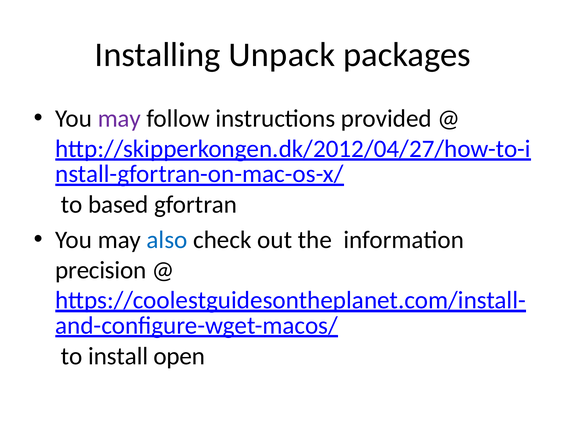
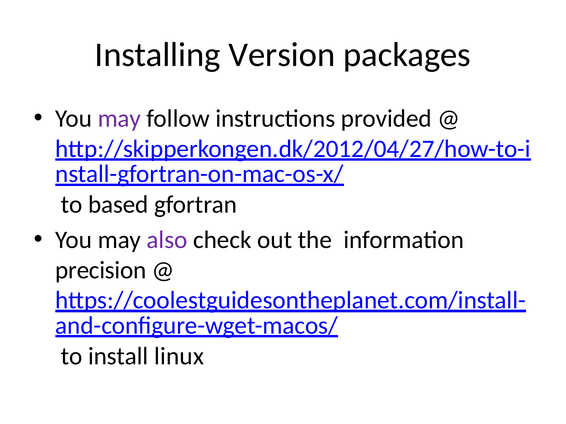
Unpack: Unpack -> Version (282, 55)
also colour: blue -> purple (167, 240)
open: open -> linux (179, 357)
